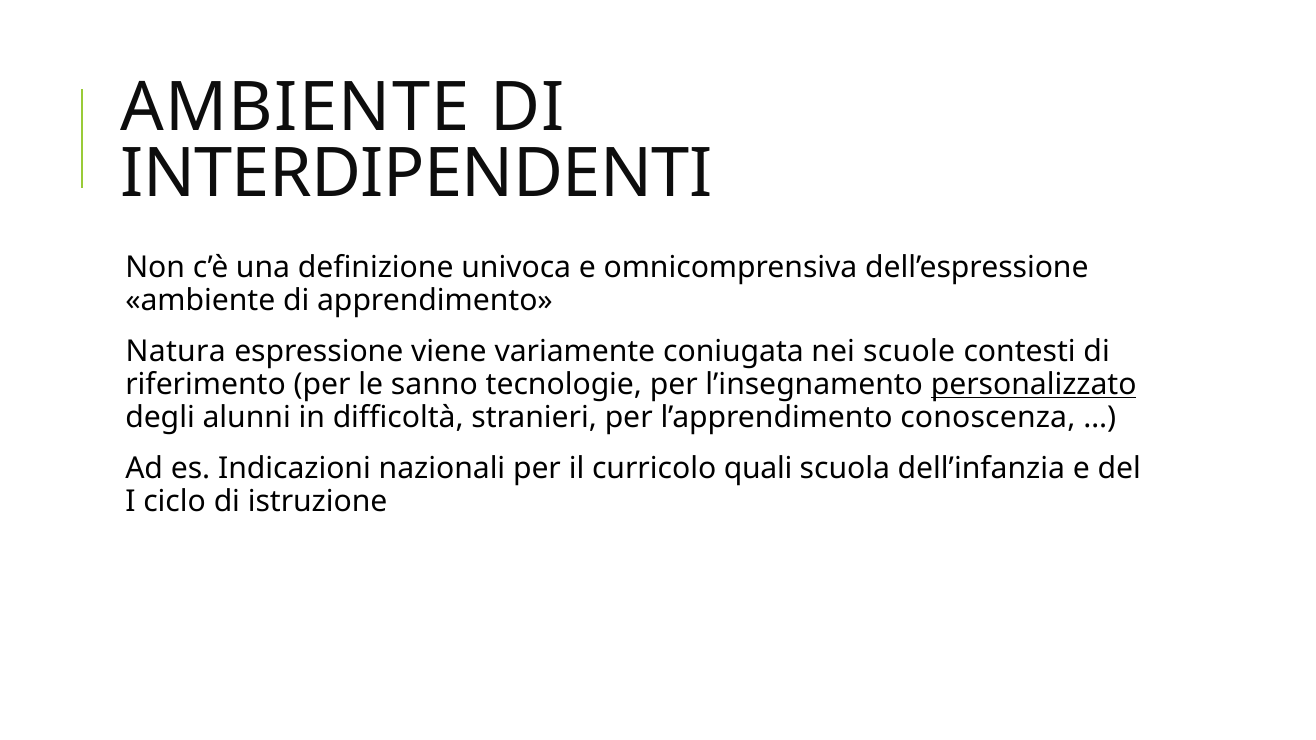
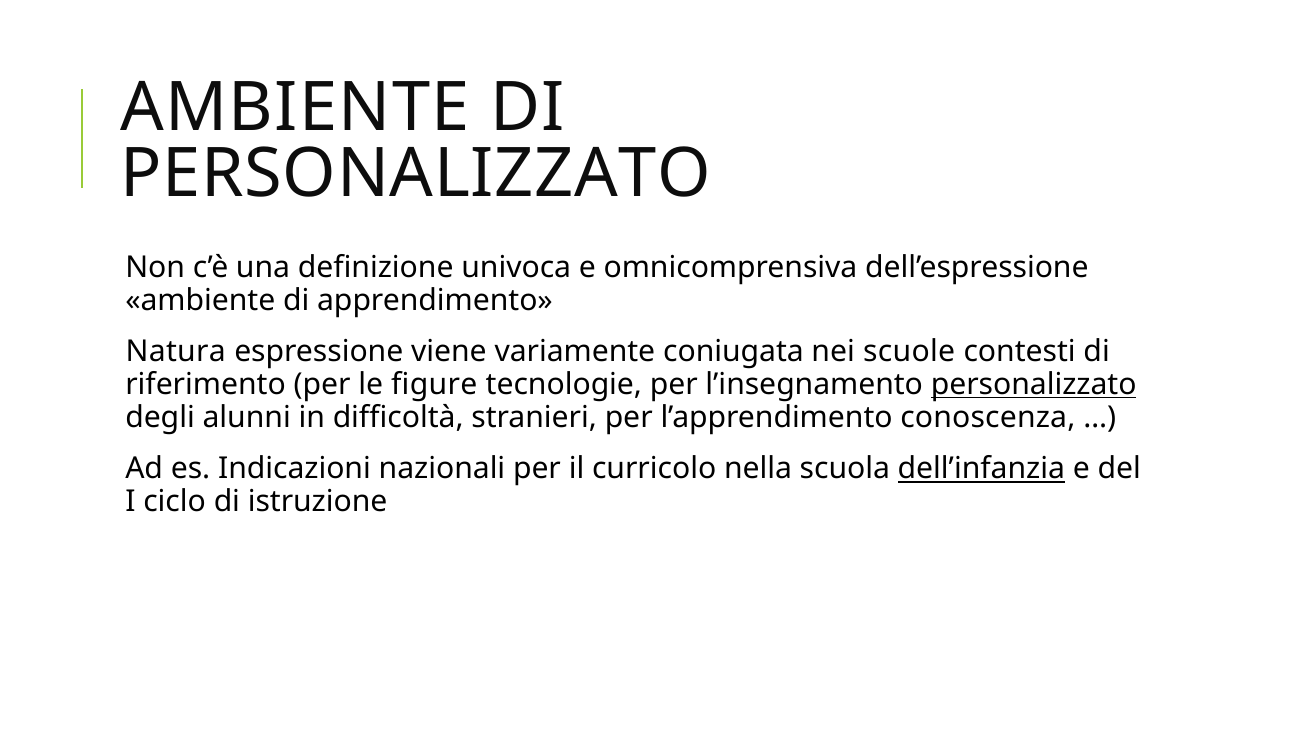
INTERDIPENDENTI: INTERDIPENDENTI -> PERSONALIZZATO (416, 174)
sanno: sanno -> figure (434, 385)
quali: quali -> nella (758, 469)
dell’infanzia underline: none -> present (981, 469)
